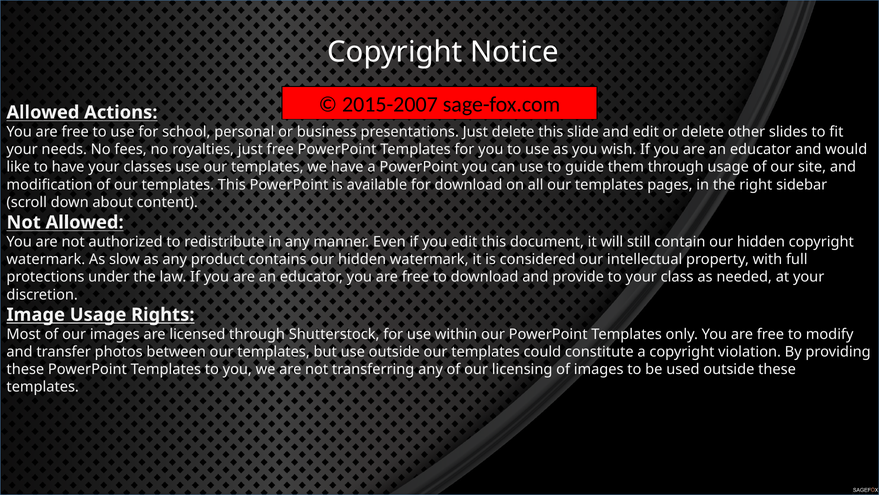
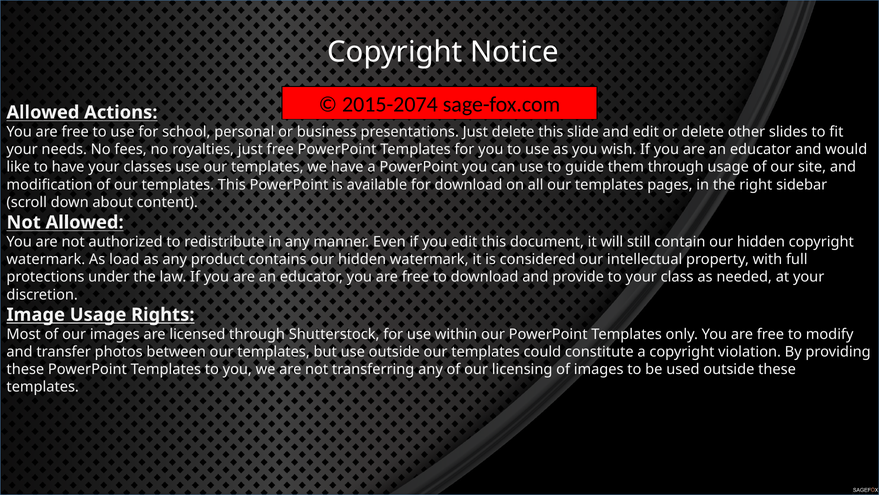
2015-2007: 2015-2007 -> 2015-2074 (390, 104)
slow: slow -> load (124, 259)
